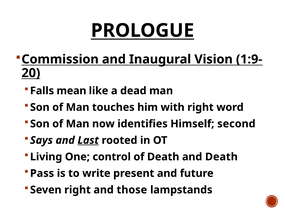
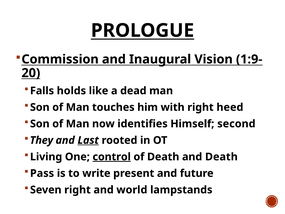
mean: mean -> holds (71, 91)
word: word -> heed (230, 107)
Says: Says -> They (42, 140)
control underline: none -> present (112, 157)
those: those -> world (132, 190)
